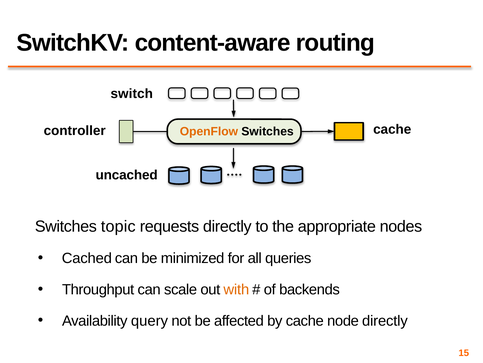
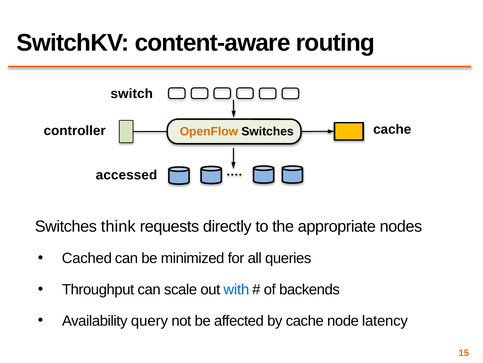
uncached: uncached -> accessed (127, 175)
topic: topic -> think (118, 226)
with colour: orange -> blue (236, 289)
node directly: directly -> latency (385, 320)
